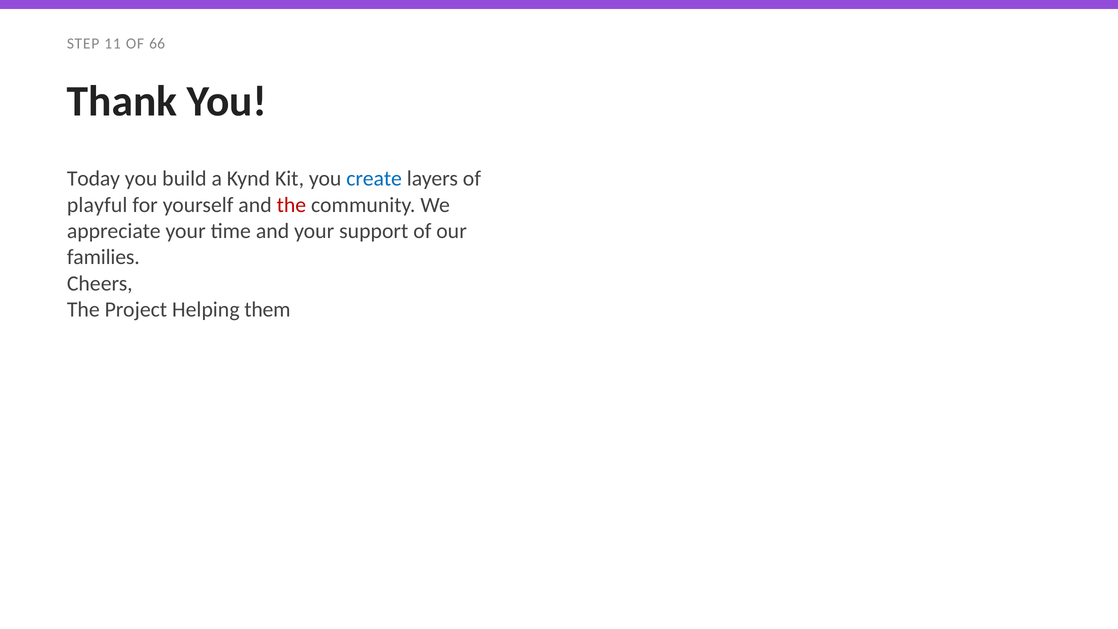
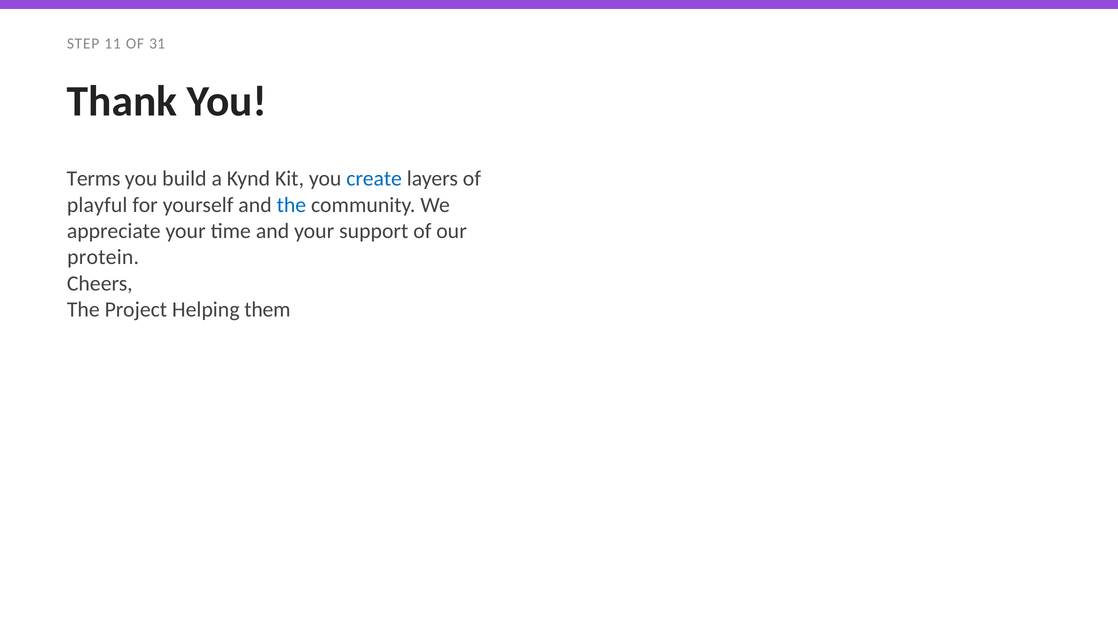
66: 66 -> 31 (157, 44)
Today: Today -> Terms (93, 179)
the colour: red -> blue (291, 205)
families: families -> protein (103, 257)
